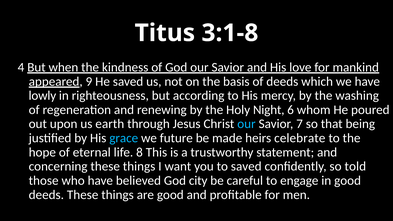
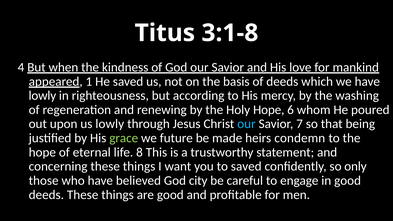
9: 9 -> 1 (89, 81)
Holy Night: Night -> Hope (269, 110)
us earth: earth -> lowly (110, 124)
grace colour: light blue -> light green (124, 138)
celebrate: celebrate -> condemn (300, 138)
told: told -> only (355, 166)
